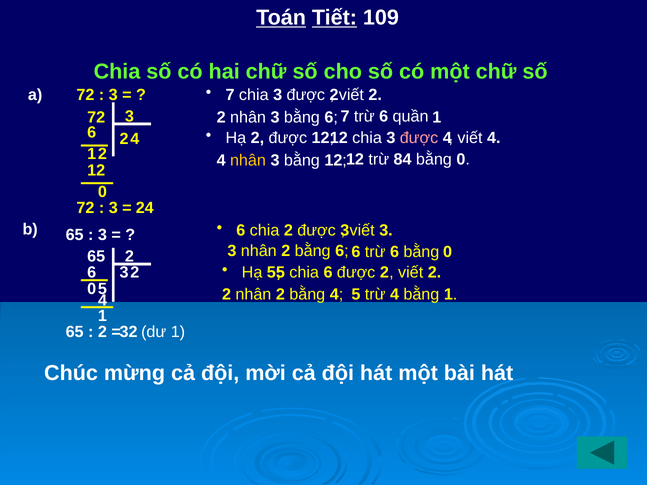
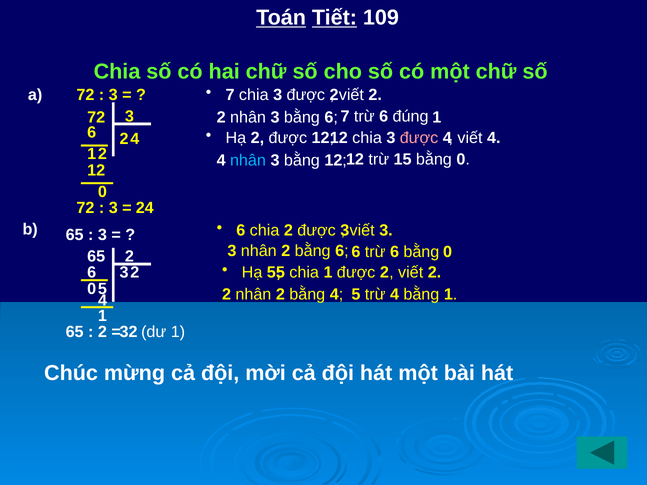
quần: quần -> đúng (411, 116)
nhân colour: yellow -> light blue (248, 161)
84: 84 -> 15 (403, 160)
chia 6: 6 -> 1 (328, 273)
